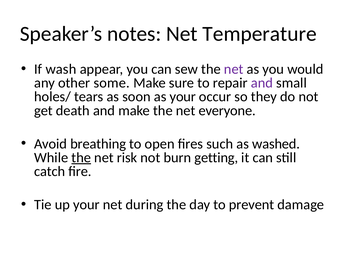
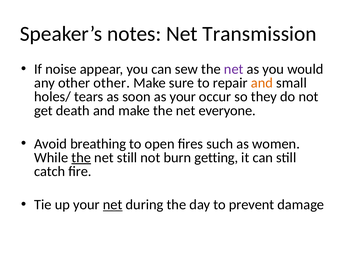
Temperature: Temperature -> Transmission (260, 34)
wash: wash -> noise (61, 69)
other some: some -> other (112, 83)
and colour: purple -> orange (262, 83)
washed: washed -> women (276, 144)
net risk: risk -> still (127, 158)
net underline: none -> present (113, 205)
